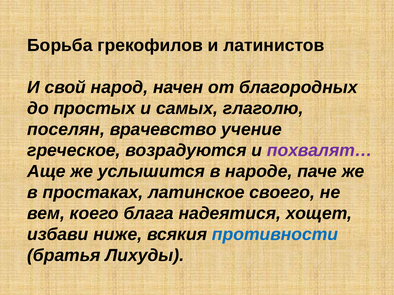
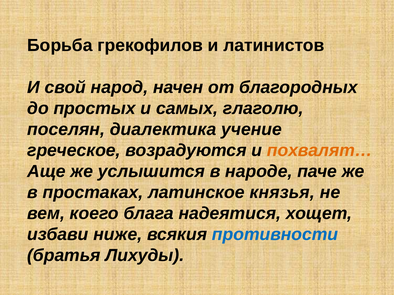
врачевство: врачевство -> диалектика (163, 129)
похвалят… colour: purple -> orange (320, 151)
своего: своего -> князья (282, 193)
